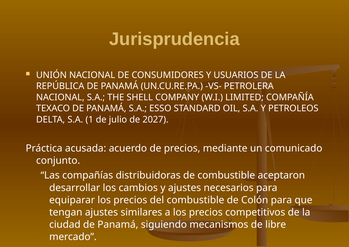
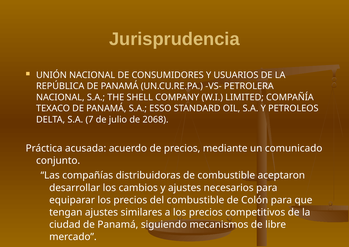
1: 1 -> 7 (89, 120)
2027: 2027 -> 2068 (155, 120)
